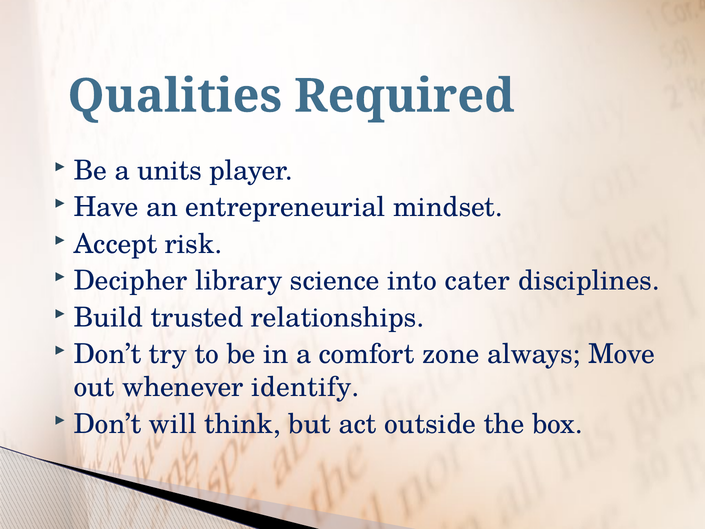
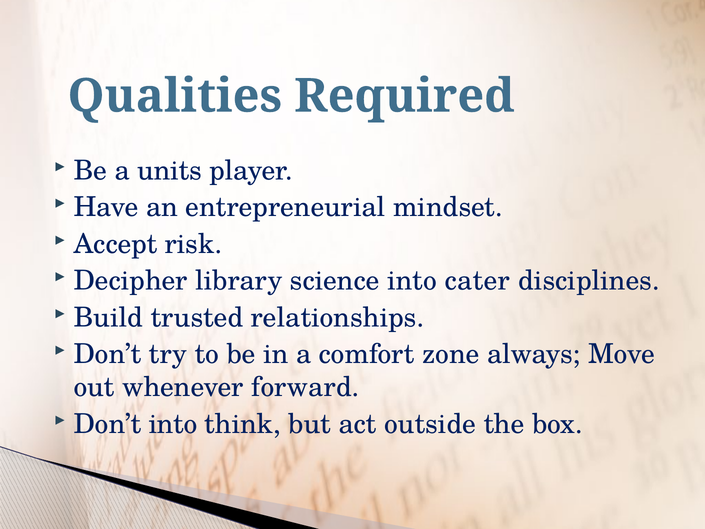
identify: identify -> forward (305, 387)
Don’t will: will -> into (173, 424)
